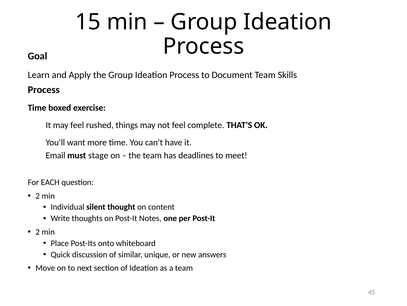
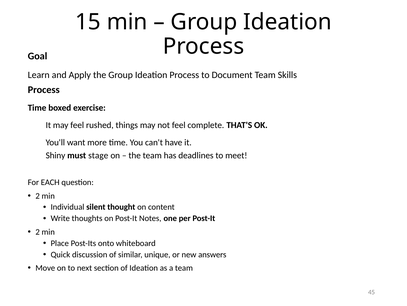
Email: Email -> Shiny (55, 155)
